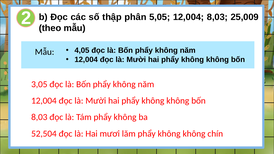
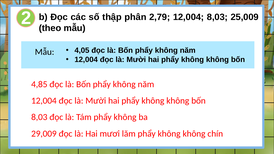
5,05: 5,05 -> 2,79 (160, 17)
3,05: 3,05 -> 4,85 (39, 84)
52,504: 52,504 -> 29,009 (44, 134)
